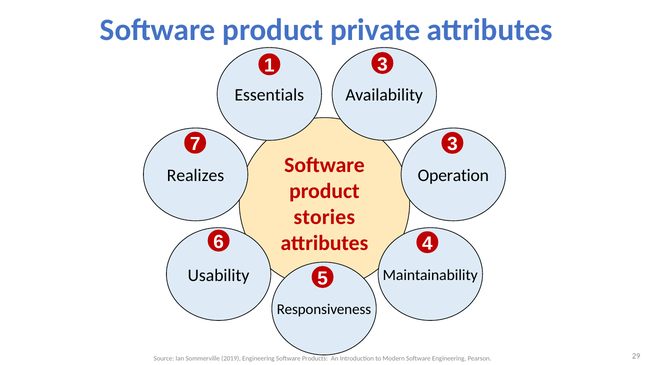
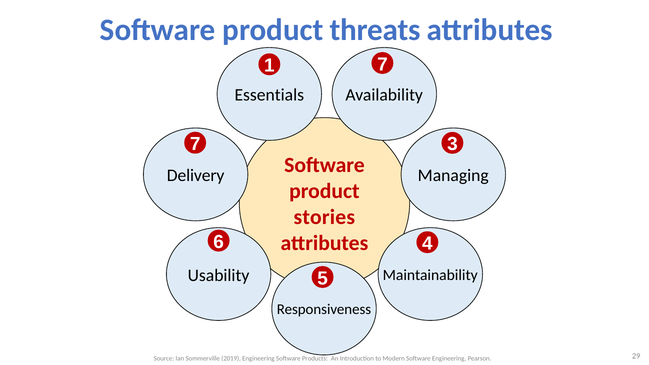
private: private -> threats (375, 30)
1 3: 3 -> 7 (382, 64)
Realizes: Realizes -> Delivery (196, 176)
Operation: Operation -> Managing (453, 176)
